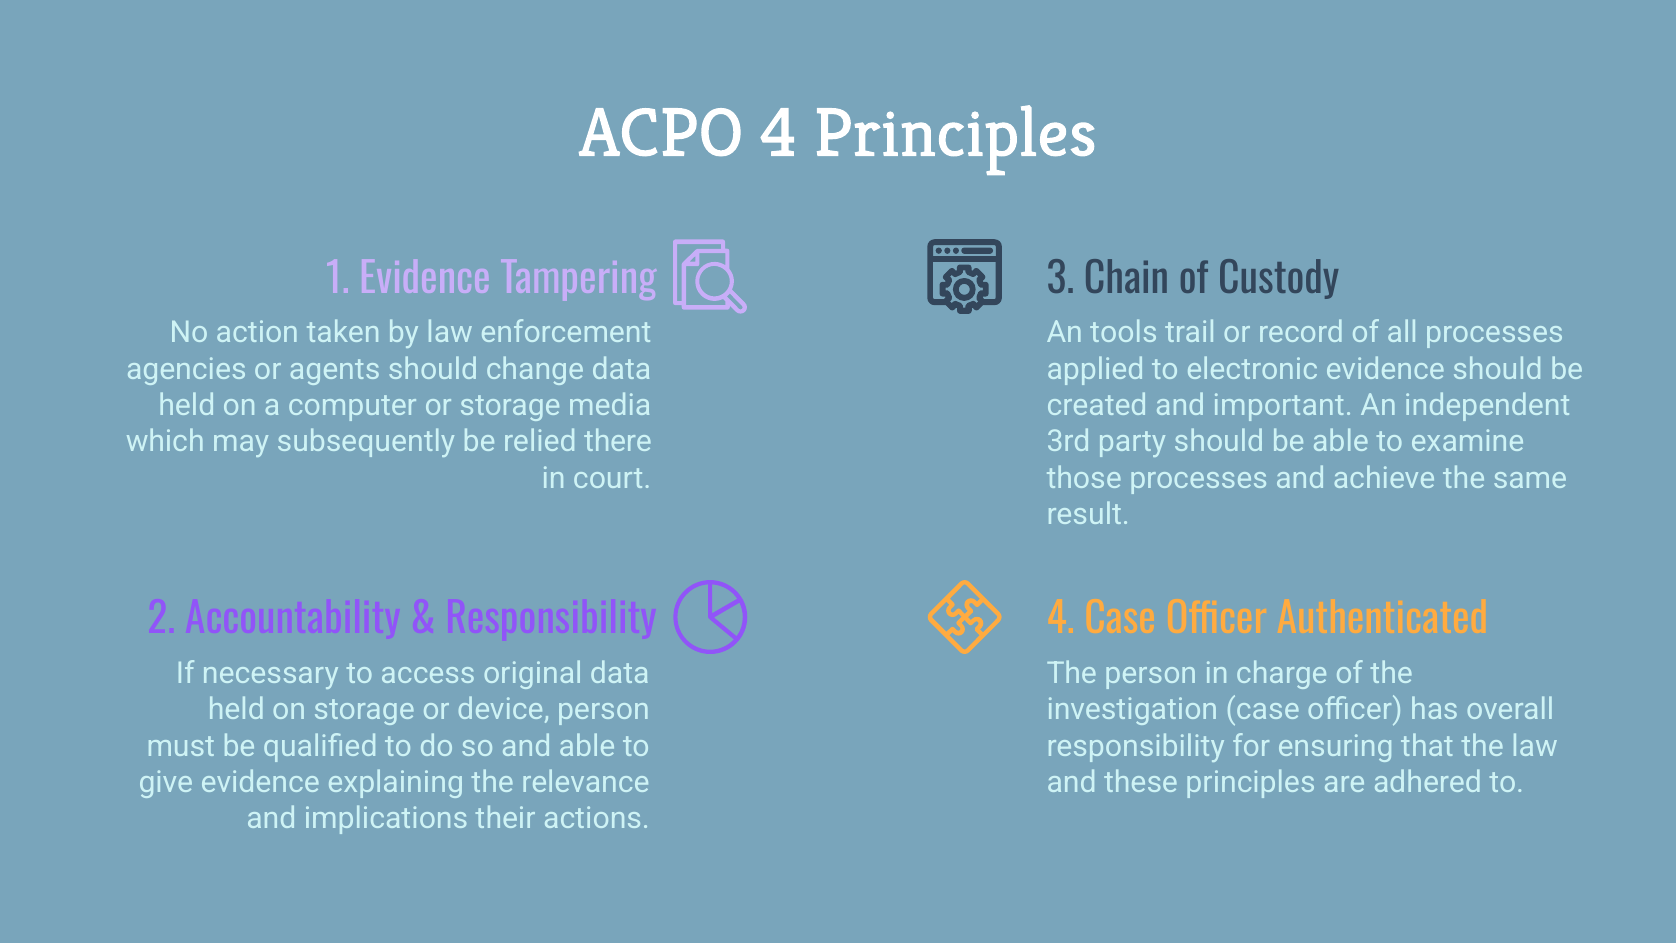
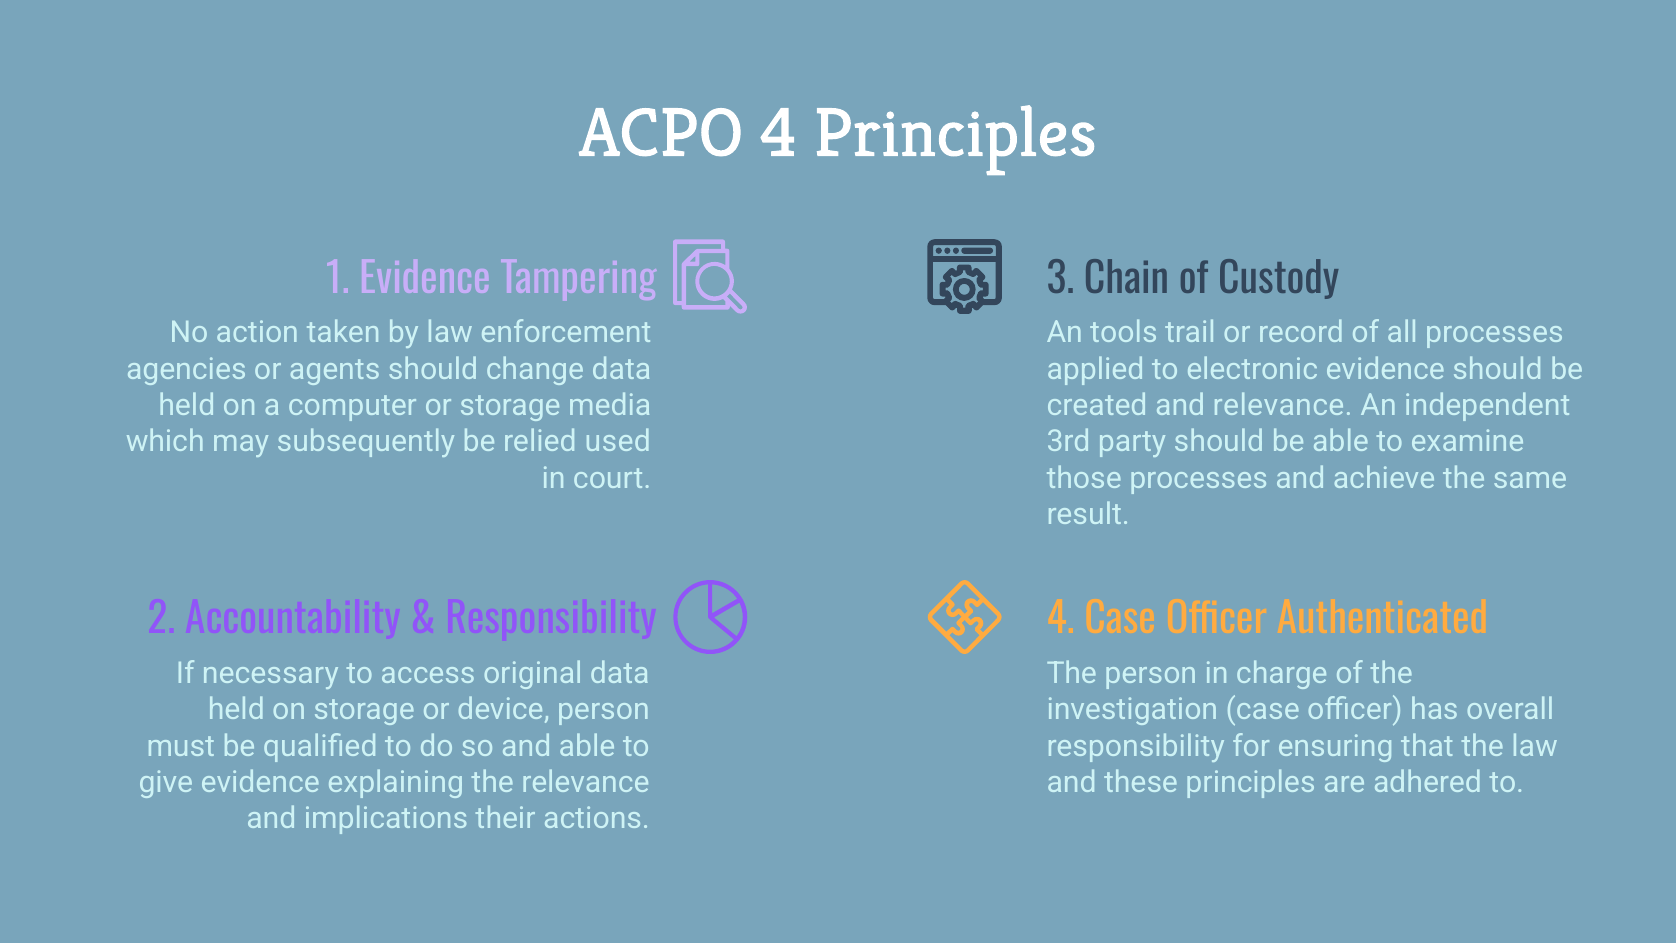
and important: important -> relevance (1283, 406)
there: there -> used (618, 442)
